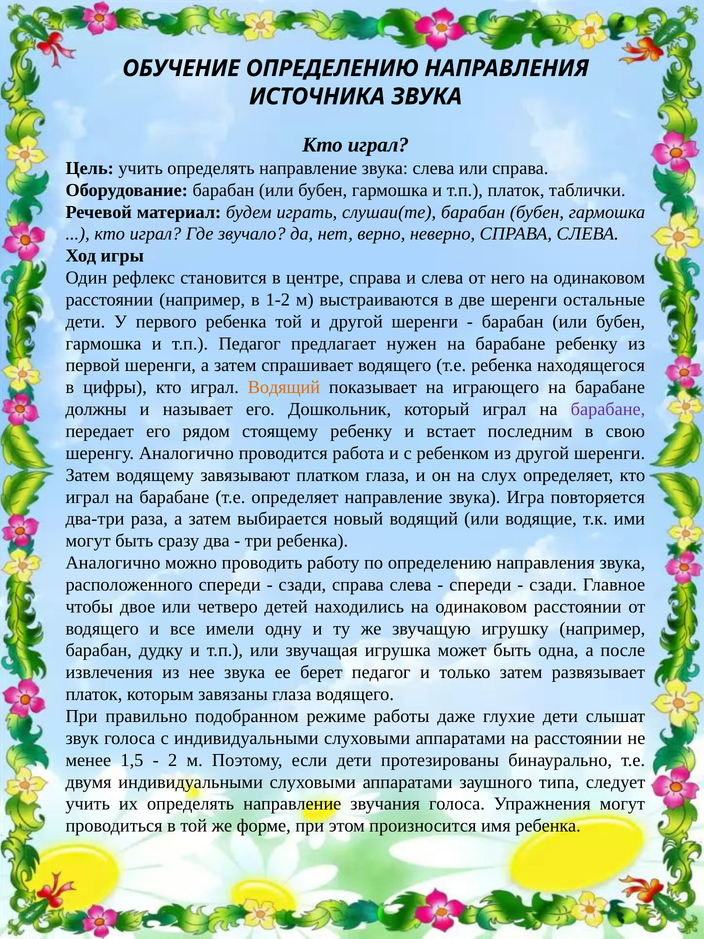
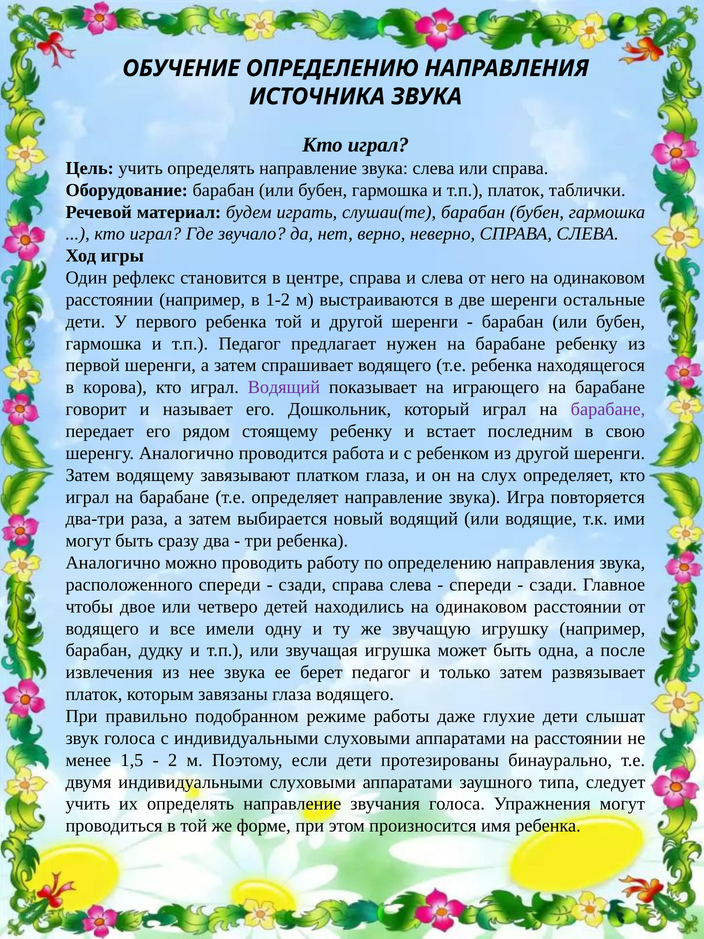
цифры: цифры -> корова (115, 387)
Водящий colour: orange -> purple (284, 387)
должны: должны -> говорит (96, 409)
